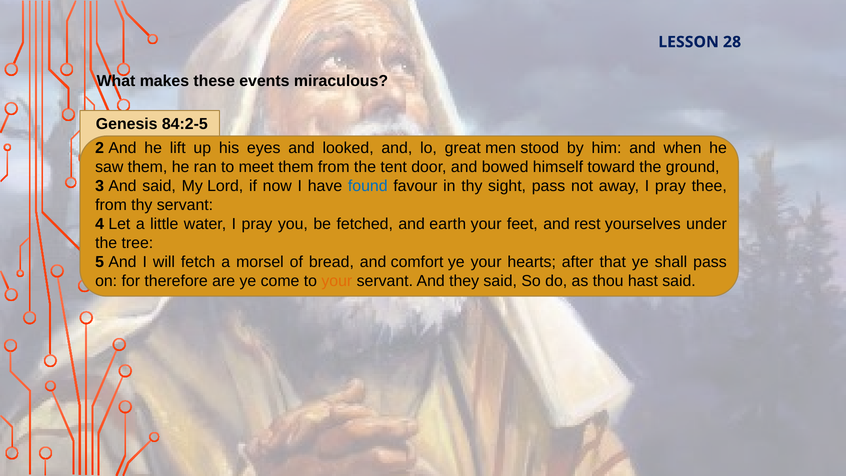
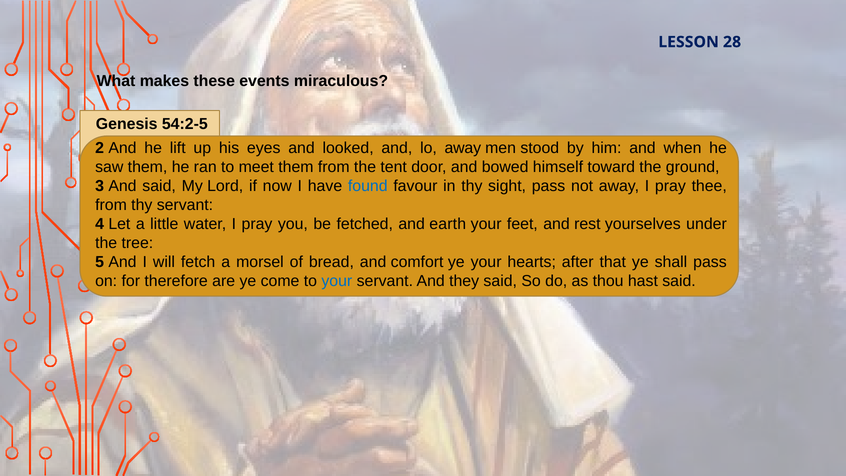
84:2-5: 84:2-5 -> 54:2-5 (185, 124)
lo great: great -> away (463, 148)
your colour: orange -> blue (337, 281)
